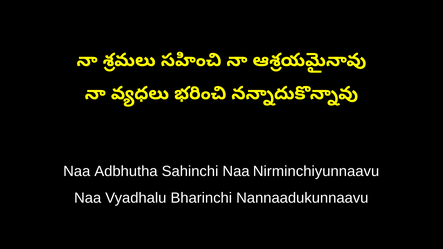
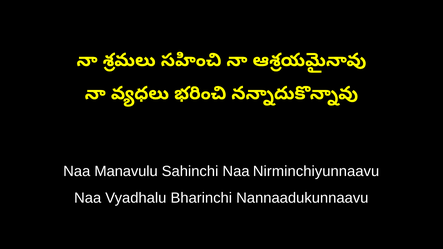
Adbhutha: Adbhutha -> Manavulu (126, 172)
